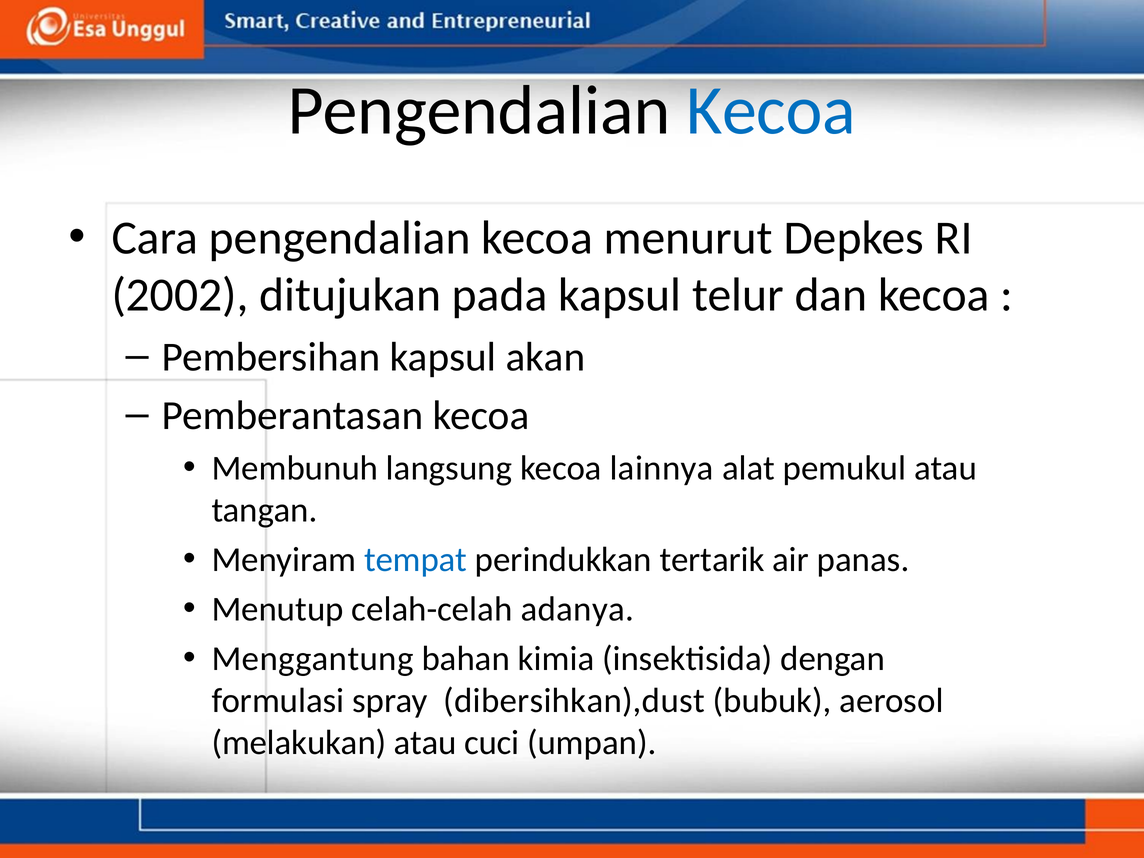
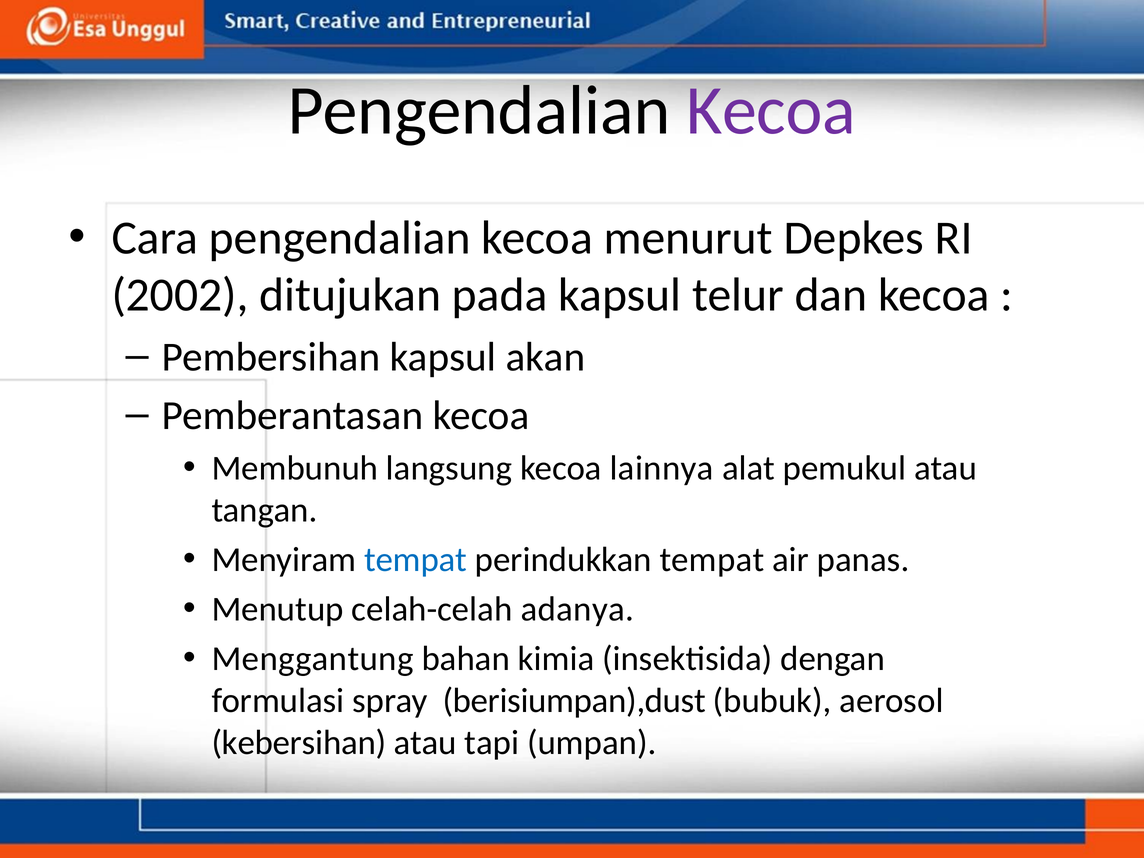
Kecoa colour: blue -> purple (771, 111)
perindukkan tertarik: tertarik -> tempat (712, 560)
dibersihkan),dust: dibersihkan),dust -> berisiumpan),dust (574, 701)
melakukan: melakukan -> kebersihan (299, 743)
cuci: cuci -> tapi (492, 743)
